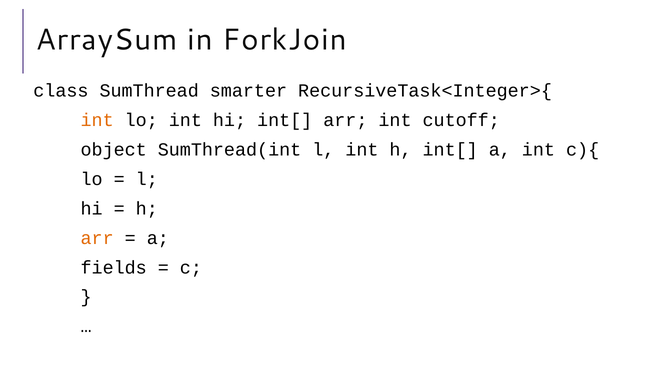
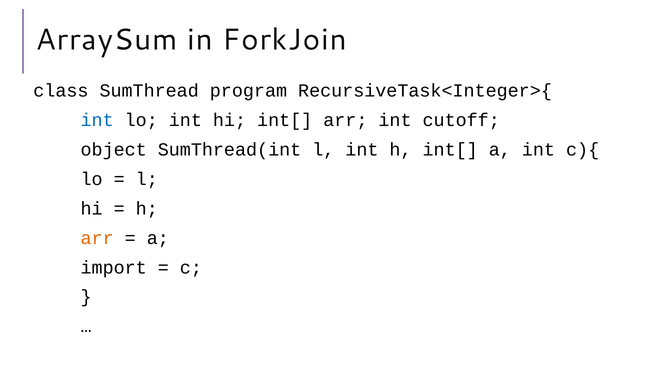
smarter: smarter -> program (248, 91)
int colour: orange -> blue (97, 120)
fields: fields -> import (114, 267)
